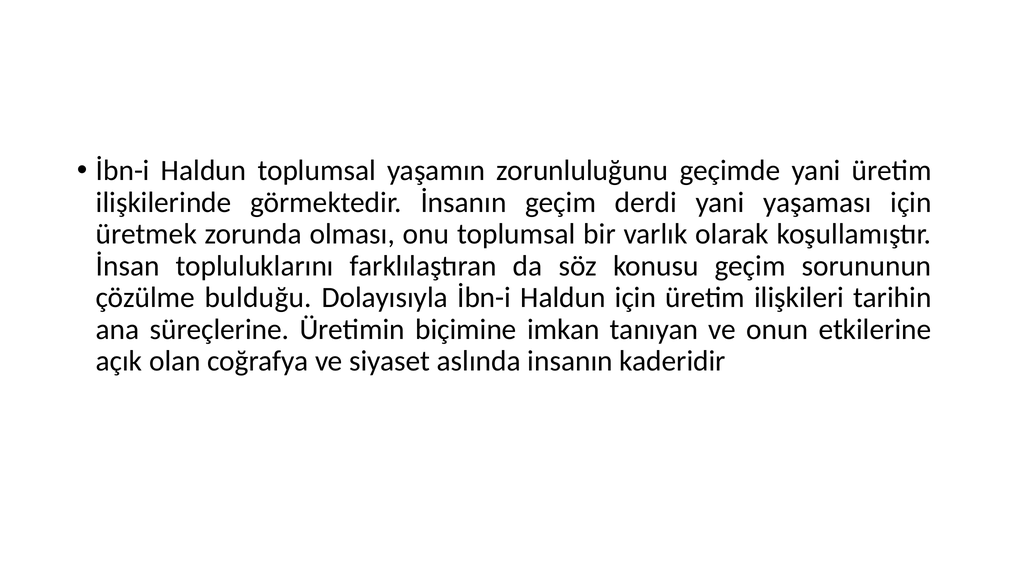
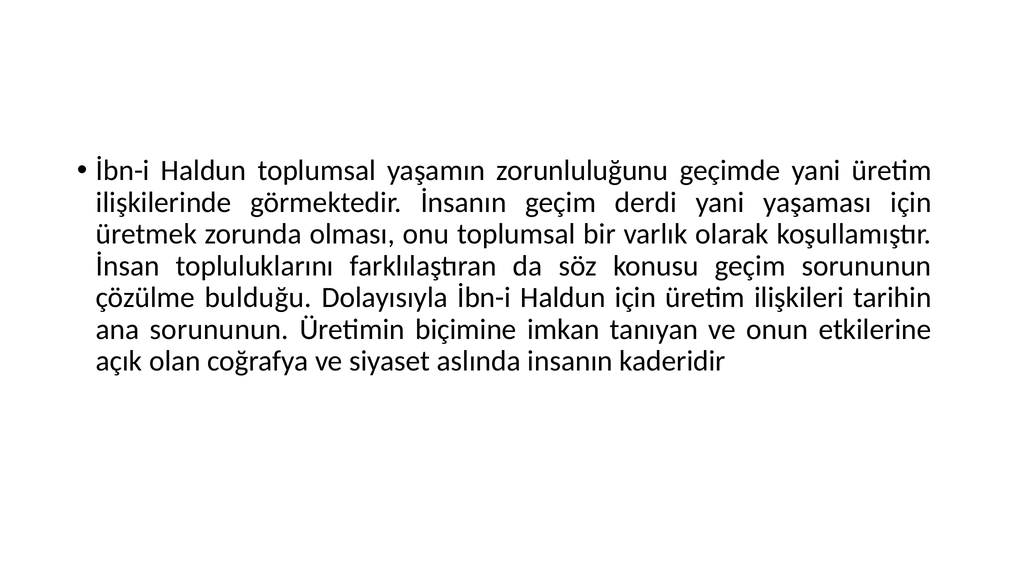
ana süreçlerine: süreçlerine -> sorununun (219, 329)
